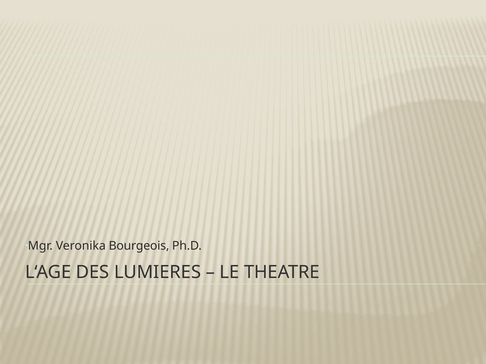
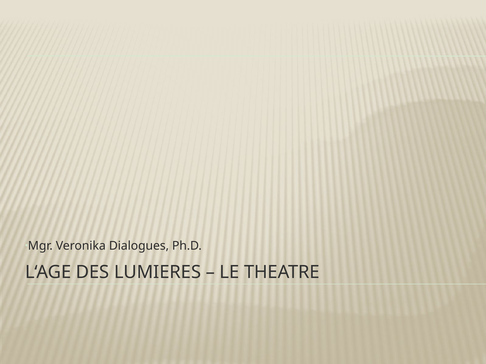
Bourgeois: Bourgeois -> Dialogues (139, 246)
